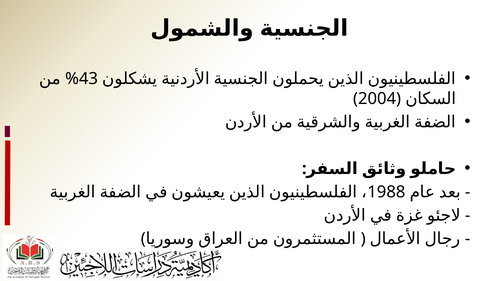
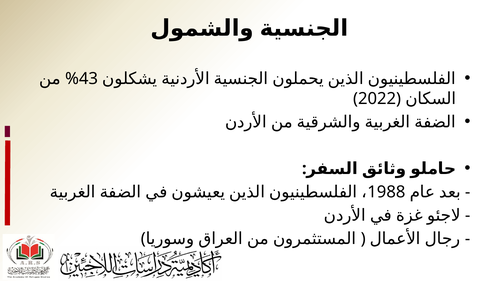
2004: 2004 -> 2022 (377, 98)
